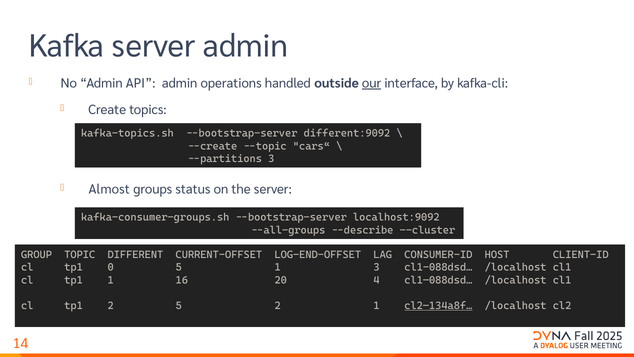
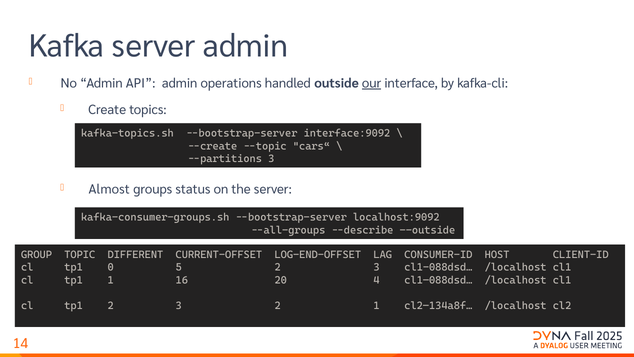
different:9092: different:9092 -> interface:9092 (347, 133)
--cluster: --cluster -> --outside (427, 230)
5 1: 1 -> 2 (278, 267)
tp1 2 5: 5 -> 3 (179, 305)
cl2—134a8f… underline: present -> none (438, 305)
